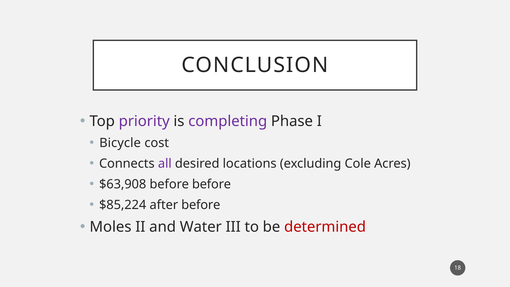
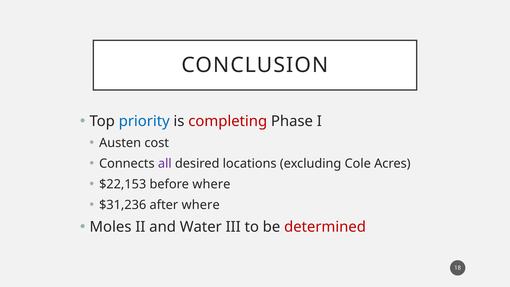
priority colour: purple -> blue (144, 121)
completing colour: purple -> red (228, 121)
Bicycle: Bicycle -> Austen (120, 143)
$63,908: $63,908 -> $22,153 (123, 184)
before before: before -> where (211, 184)
$85,224: $85,224 -> $31,236 (123, 205)
after before: before -> where (201, 205)
